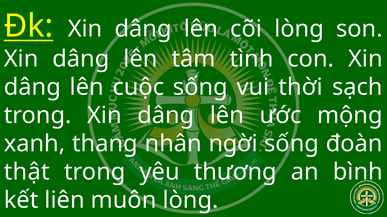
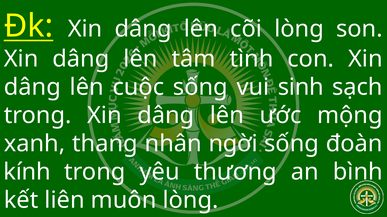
thời: thời -> sinh (301, 87)
thật: thật -> kính (27, 172)
